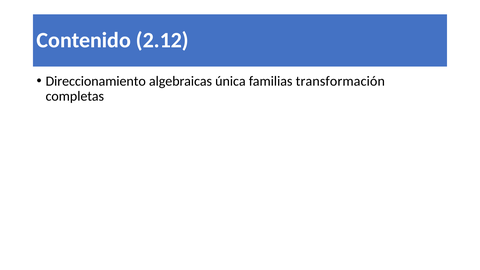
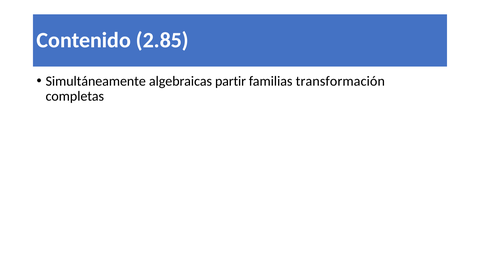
2.12: 2.12 -> 2.85 (162, 40)
Direccionamiento: Direccionamiento -> Simultáneamente (96, 81)
única: única -> partir (231, 81)
